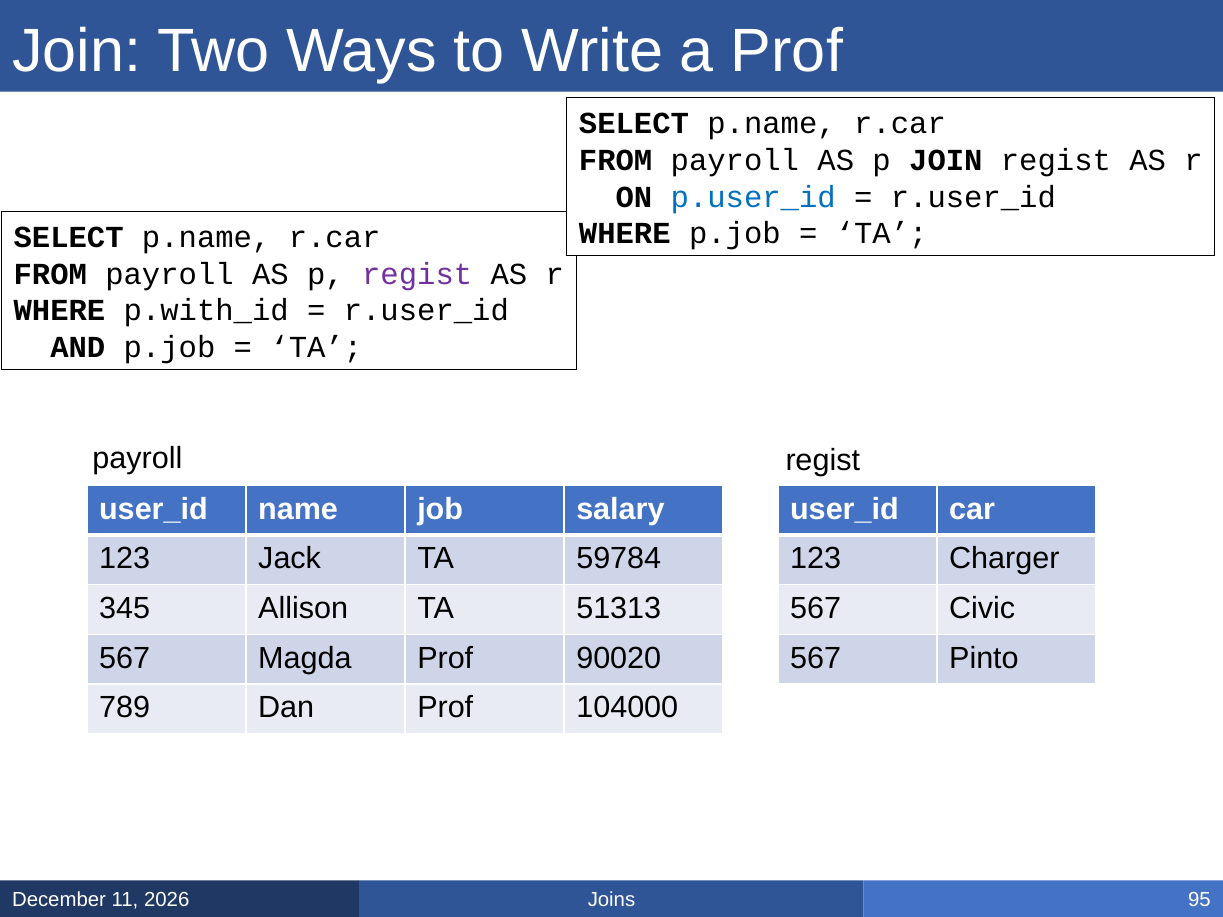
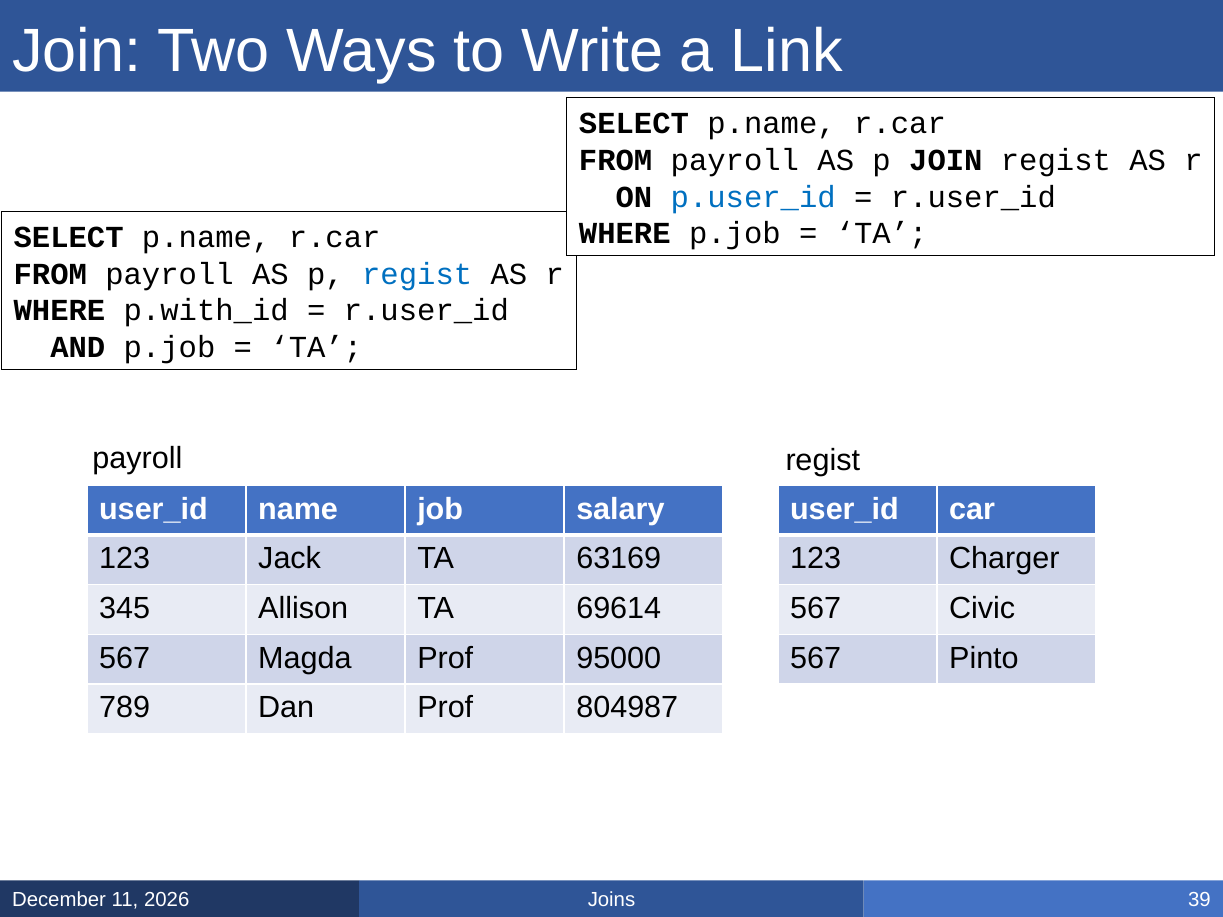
a Prof: Prof -> Link (787, 52)
regist colour: purple -> blue (417, 274)
59784: 59784 -> 63169 (619, 559)
51313: 51313 -> 69614 (619, 609)
90020: 90020 -> 95000 (619, 658)
104000: 104000 -> 804987 (627, 708)
95: 95 -> 39 (1199, 900)
